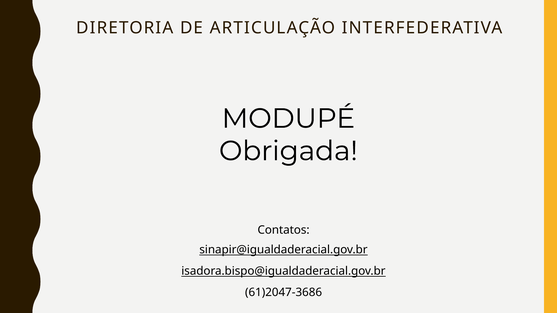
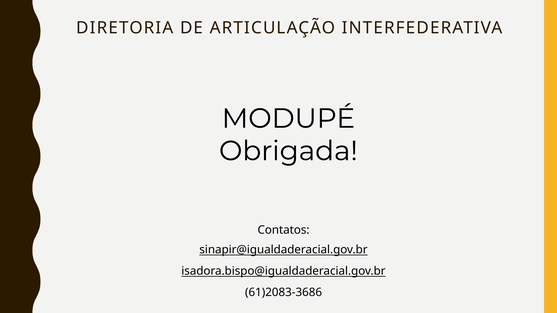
61)2047-3686: 61)2047-3686 -> 61)2083-3686 (284, 293)
